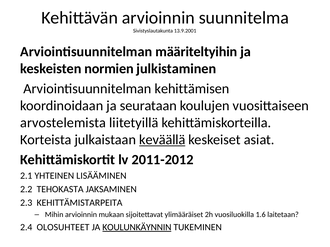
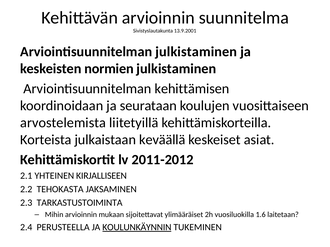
Arviointisuunnitelman määriteltyihin: määriteltyihin -> julkistaminen (196, 52)
keväällä underline: present -> none (162, 140)
LISÄÄMINEN: LISÄÄMINEN -> KIRJALLISEEN (101, 176)
KEHITTÄMISTARPEITA: KEHITTÄMISTARPEITA -> TARKASTUSTOIMINTA (80, 203)
OLOSUHTEET: OLOSUHTEET -> PERUSTEELLA (63, 228)
